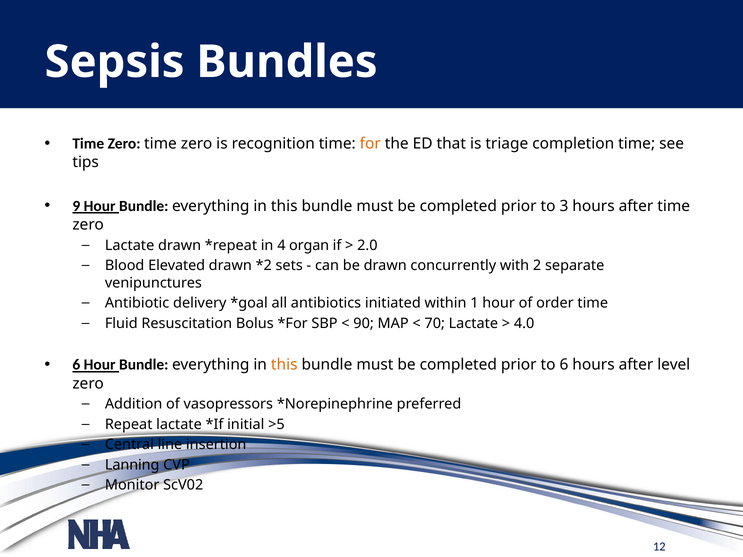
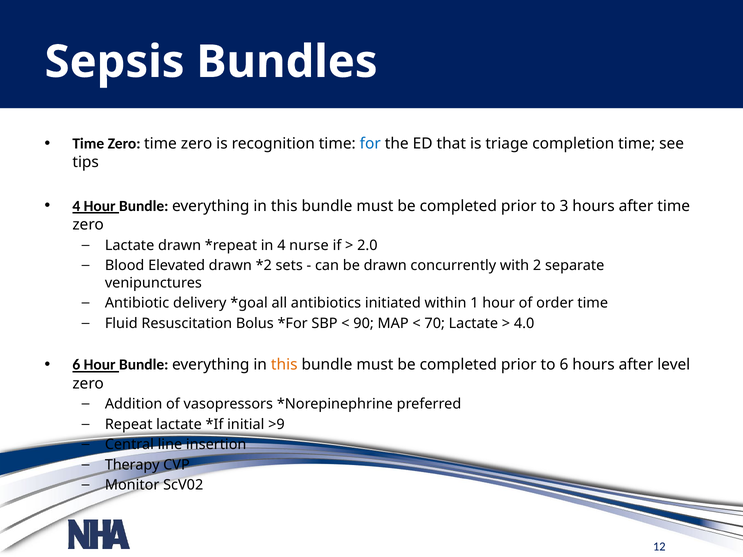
for colour: orange -> blue (370, 144)
9: 9 -> 4 (76, 206)
organ: organ -> nurse (309, 245)
>5: >5 -> >9 (276, 425)
Lanning: Lanning -> Therapy (132, 465)
